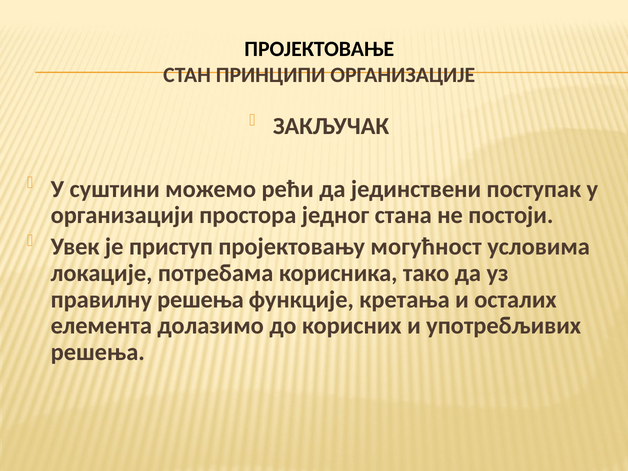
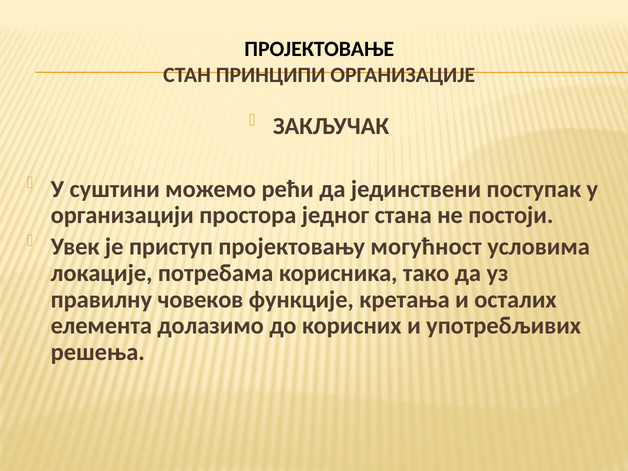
правилну решења: решења -> човеков (200, 300)
